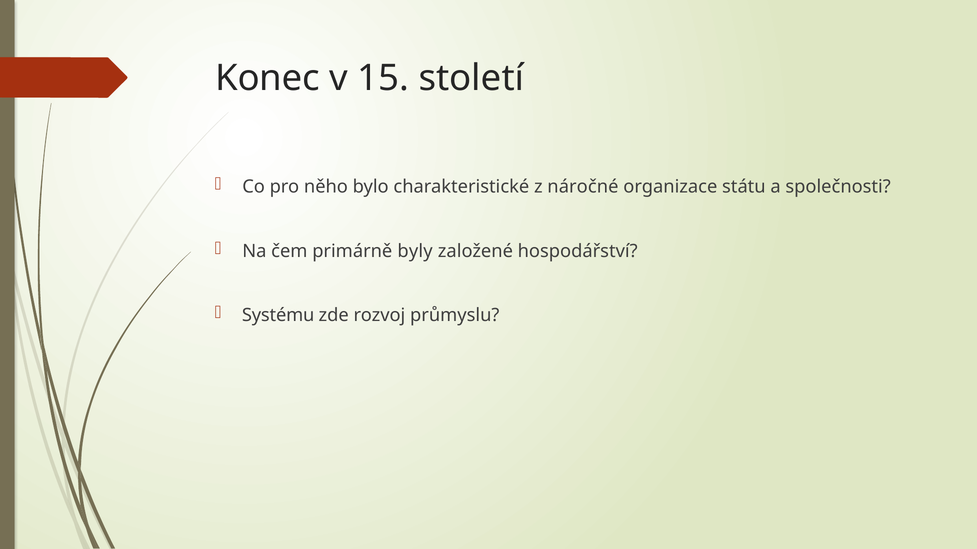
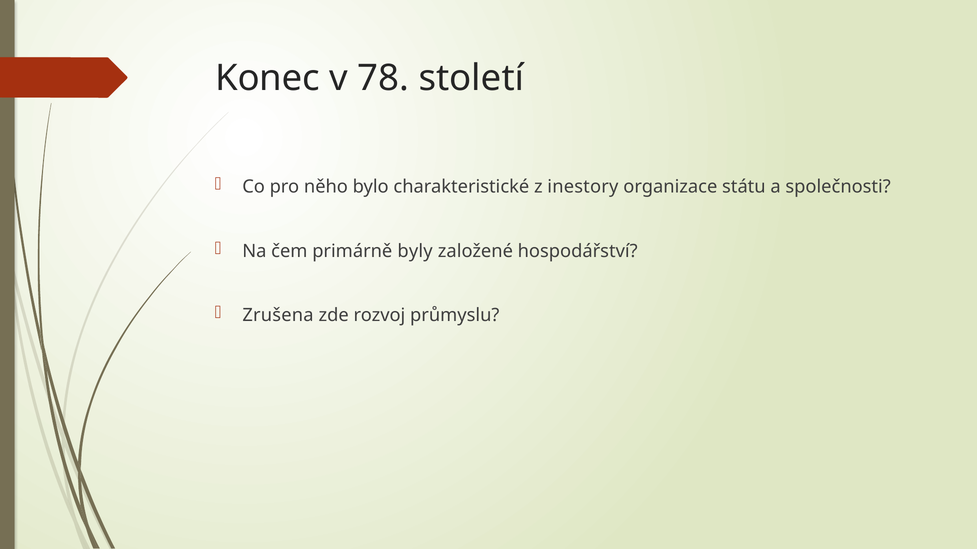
15: 15 -> 78 (383, 78)
náročné: náročné -> inestory (583, 187)
Systému: Systému -> Zrušena (278, 316)
